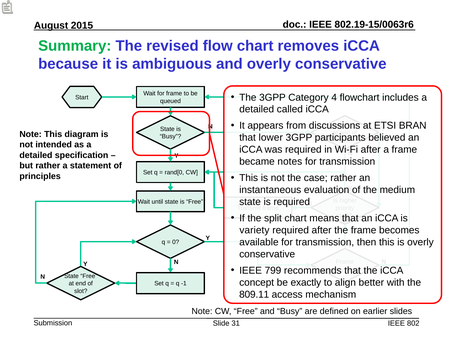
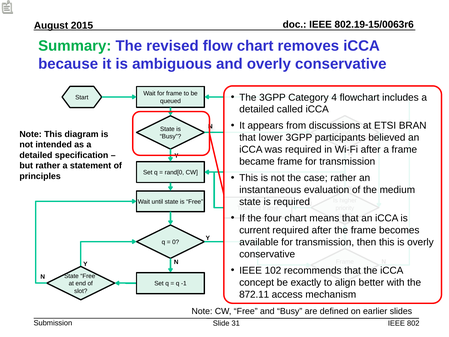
became notes: notes -> frame (290, 162)
split: split -> four (273, 218)
variety: variety -> current (255, 230)
799: 799 -> 102 (273, 270)
809.11: 809.11 -> 872.11 (254, 294)
